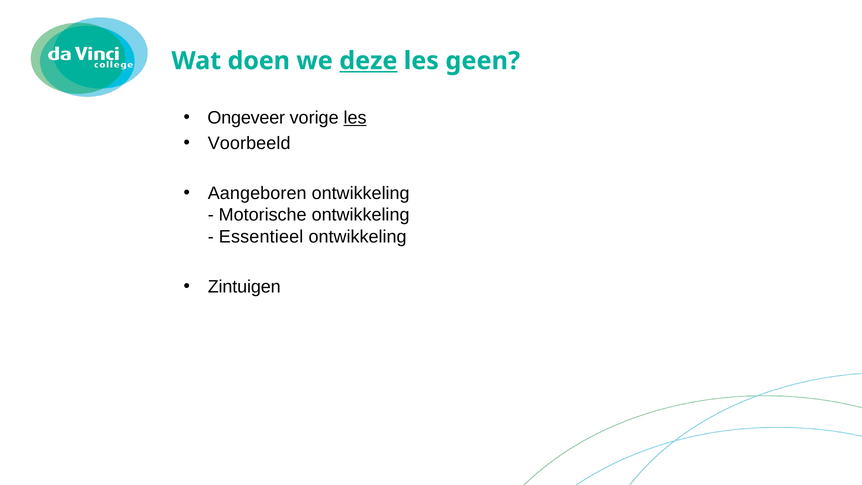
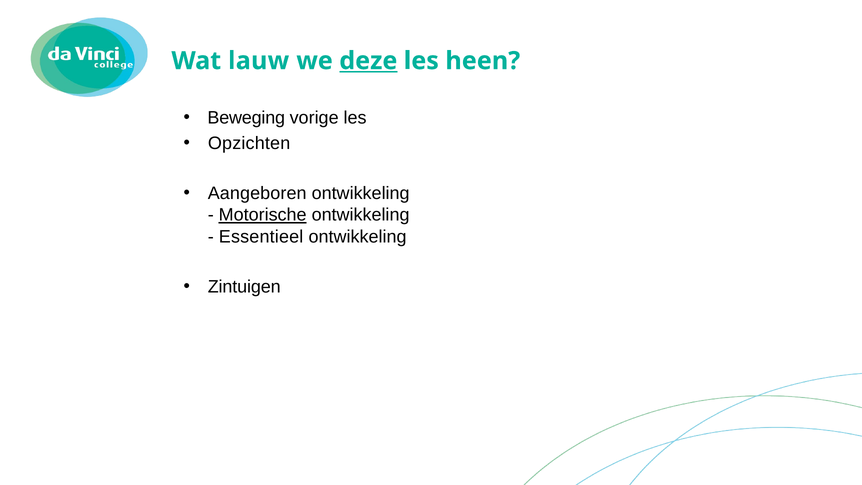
doen: doen -> lauw (259, 61)
geen: geen -> heen (483, 61)
Ongeveer: Ongeveer -> Beweging (246, 118)
les underline: present -> none (355, 118)
Voorbeeld: Voorbeeld -> Opzichten (249, 143)
Motorische underline: none -> present (263, 215)
